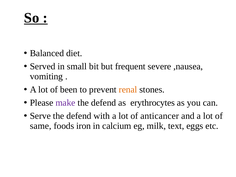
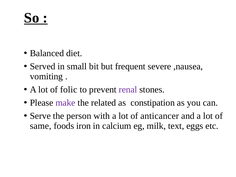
been: been -> folic (69, 90)
renal colour: orange -> purple (128, 90)
defend: defend -> related (104, 103)
erythrocytes: erythrocytes -> constipation (153, 103)
Serve the defend: defend -> person (79, 116)
